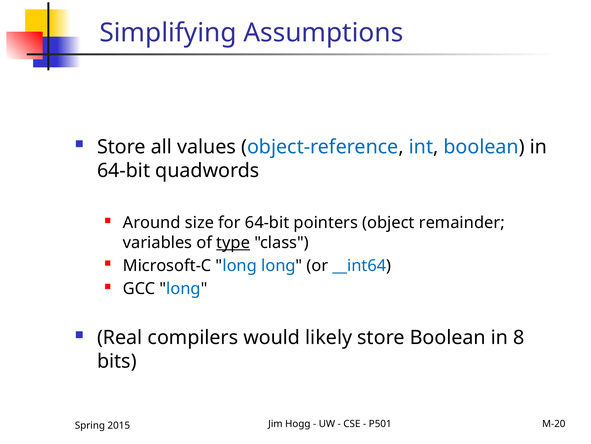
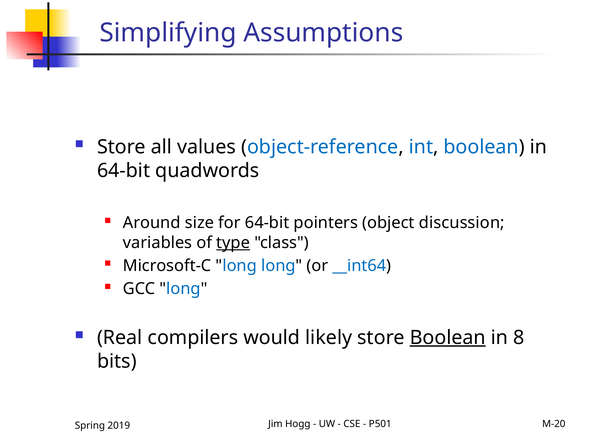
remainder: remainder -> discussion (462, 223)
Boolean underline: none -> present (448, 337)
2015: 2015 -> 2019 (119, 425)
